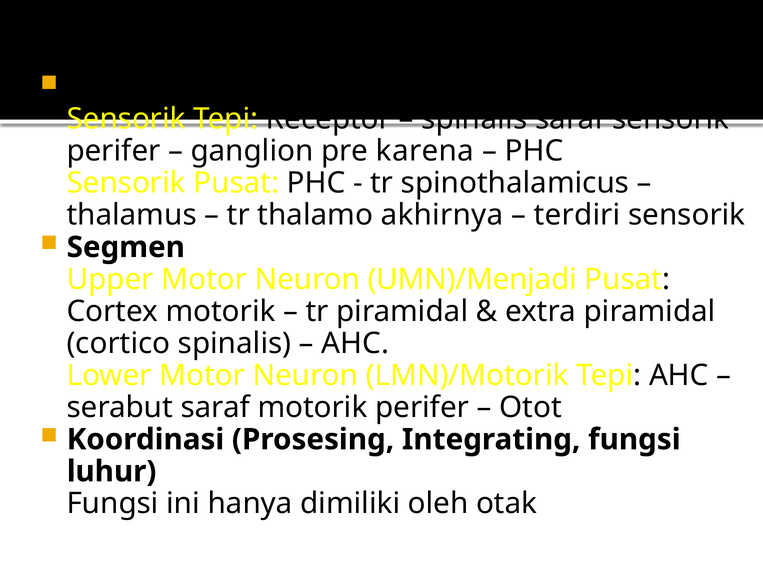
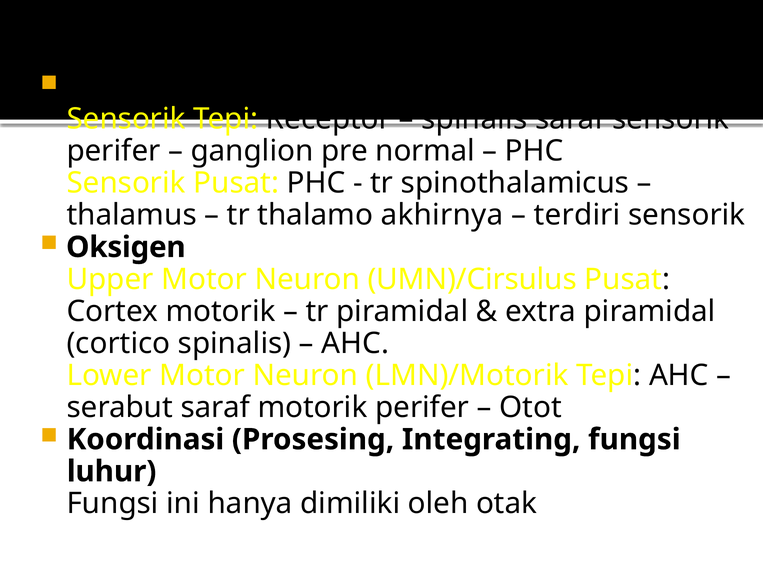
karena: karena -> normal (425, 151)
Segmen: Segmen -> Oksigen (126, 247)
UMN)/Menjadi: UMN)/Menjadi -> UMN)/Cirsulus (472, 279)
